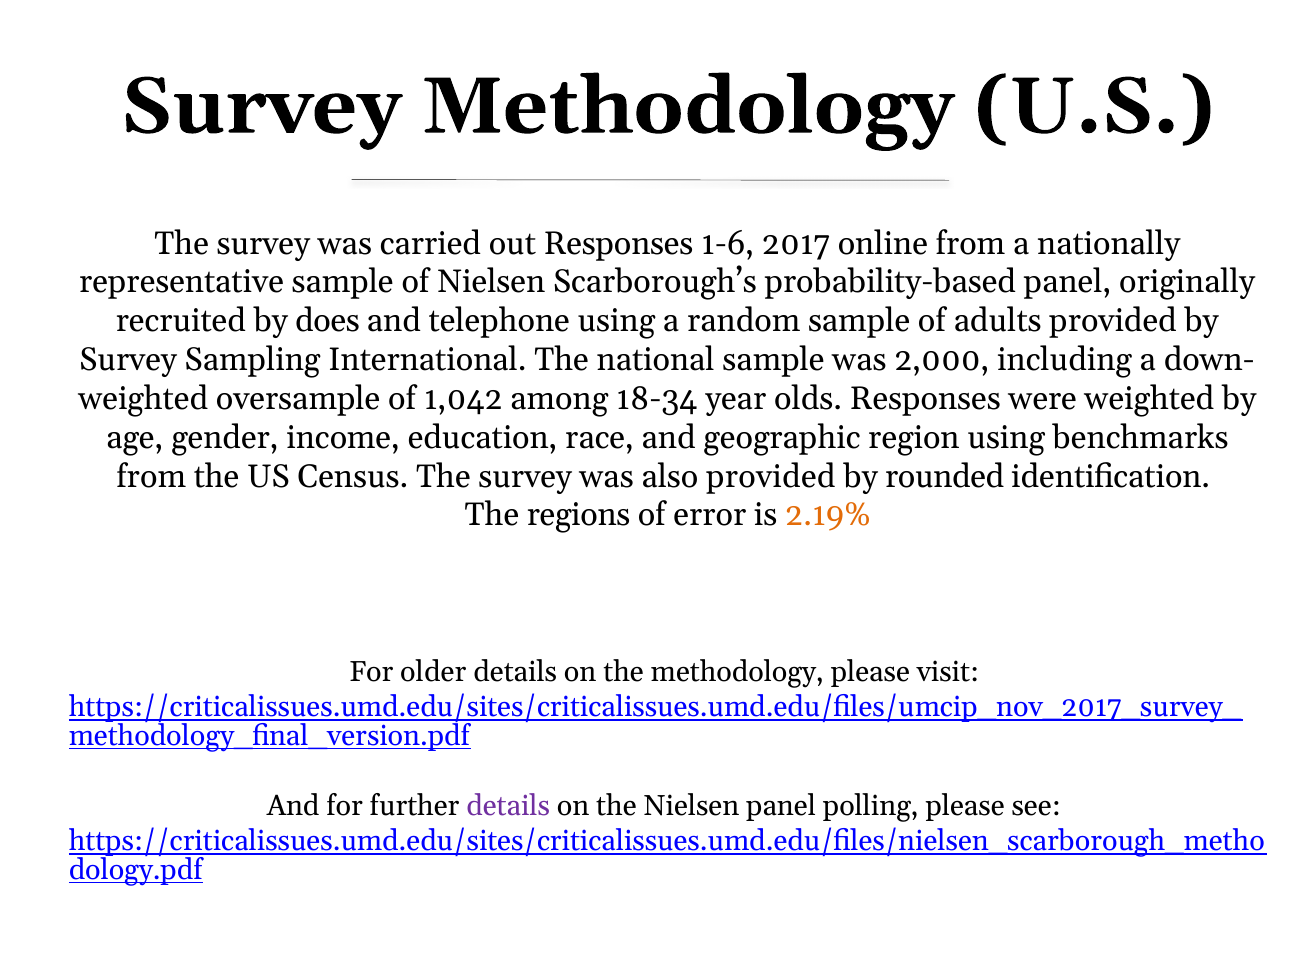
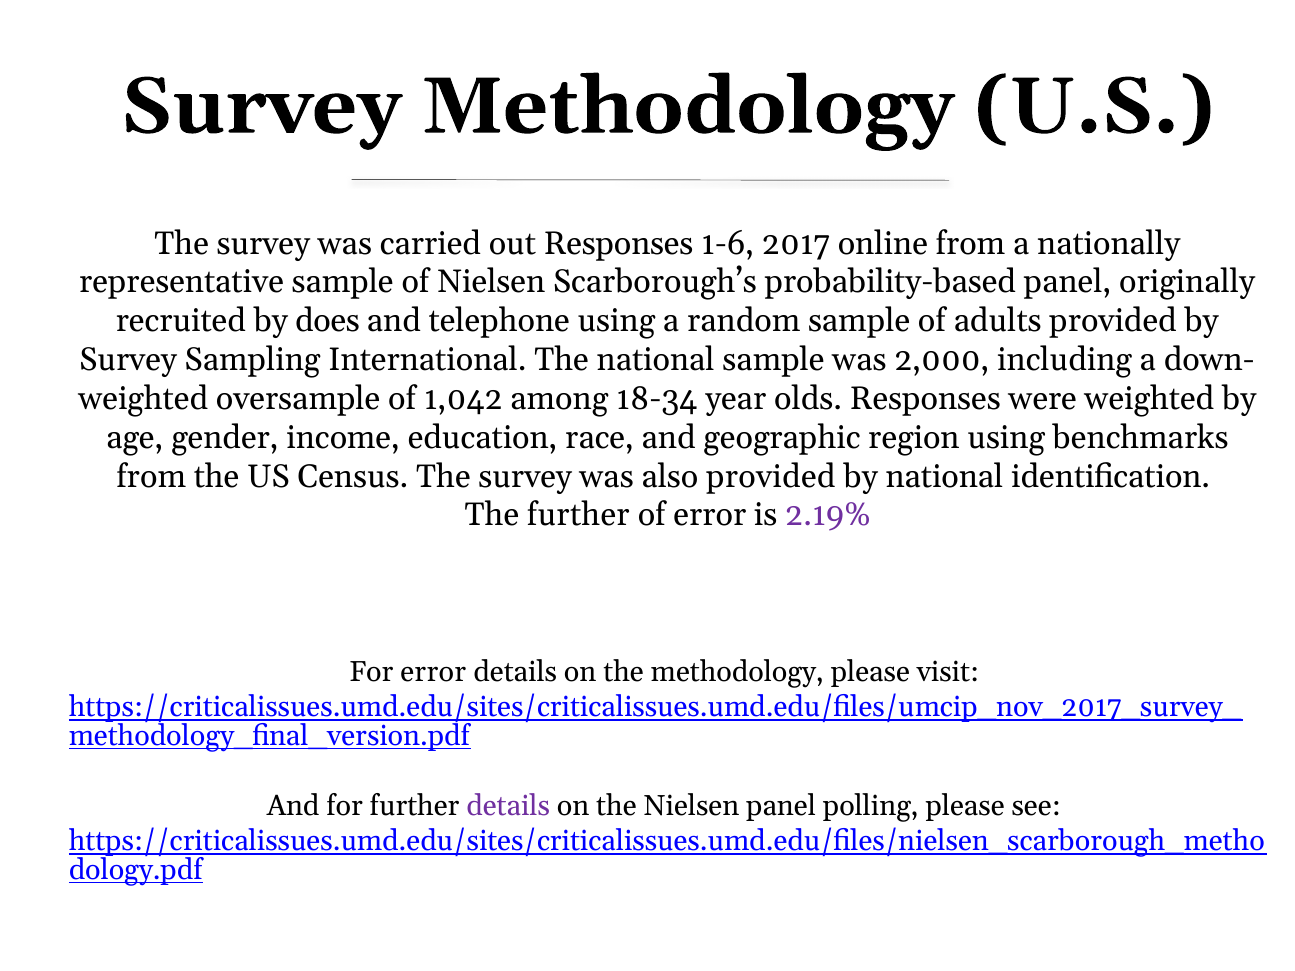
by rounded: rounded -> national (944, 477)
The regions: regions -> further (578, 515)
2.19% colour: orange -> purple (828, 515)
For older: older -> error (433, 673)
